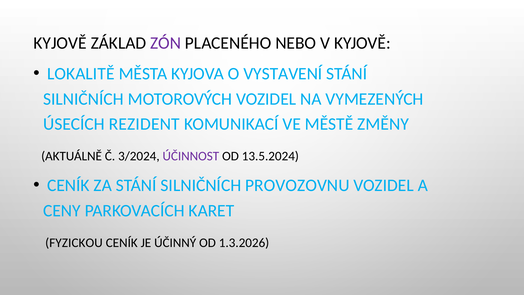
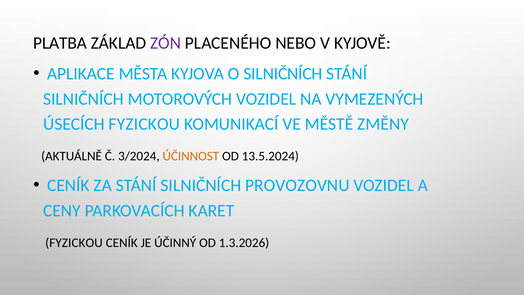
KYJOVĚ: KYJOVĚ -> PLATBA (60, 43)
LOKALITĚ: LOKALITĚ -> APLIKACE (81, 74)
O VYSTAVENÍ: VYSTAVENÍ -> SILNIČNÍCH (283, 74)
ÚSECÍCH REZIDENT: REZIDENT -> FYZICKOU (144, 124)
ÚČINNOST colour: purple -> orange (191, 156)
